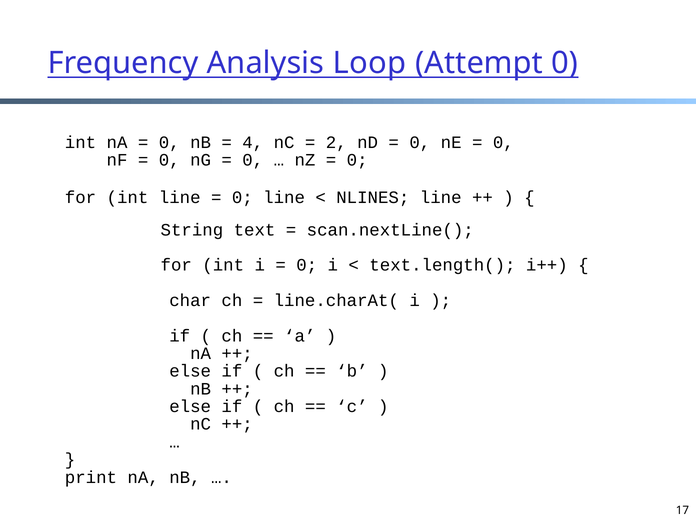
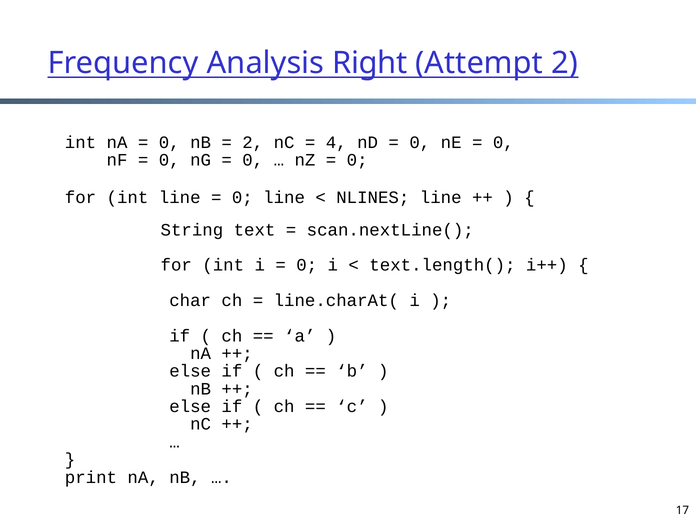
Loop: Loop -> Right (370, 63)
Attempt 0: 0 -> 2 (565, 63)
4: 4 -> 2 (253, 142)
2: 2 -> 4 (336, 142)
